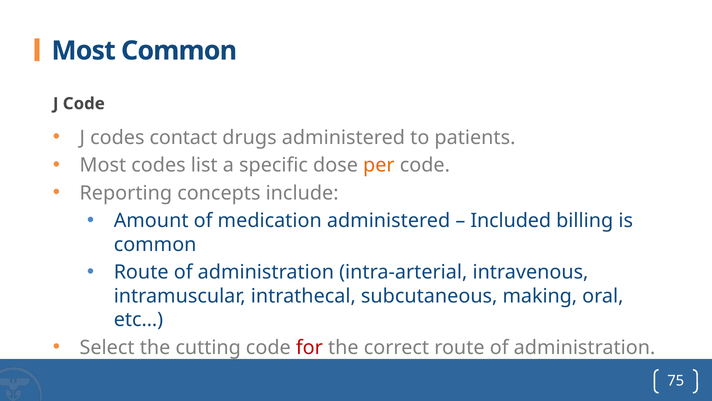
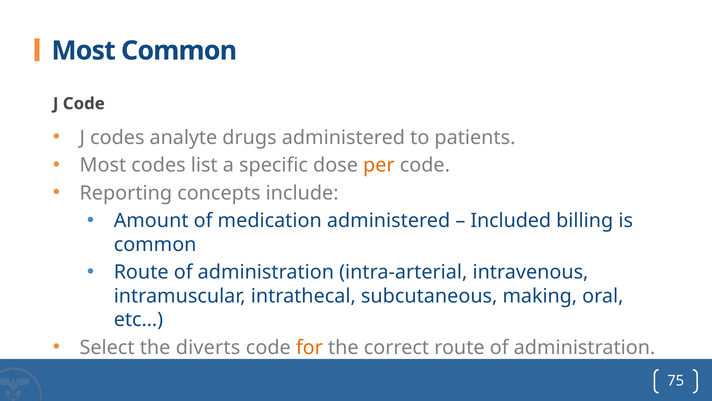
contact: contact -> analyte (183, 137)
cutting: cutting -> diverts (208, 347)
for colour: red -> orange (309, 347)
